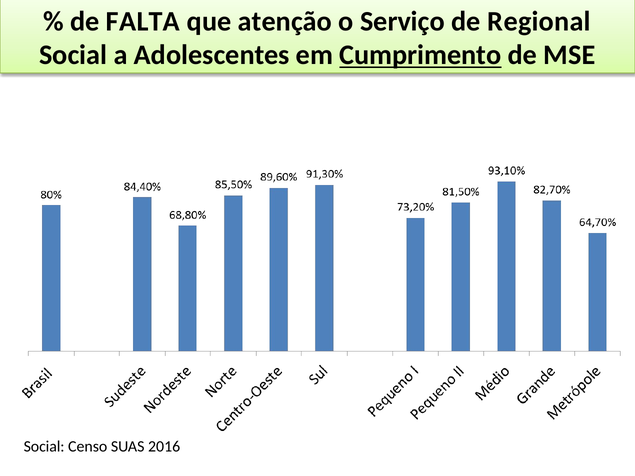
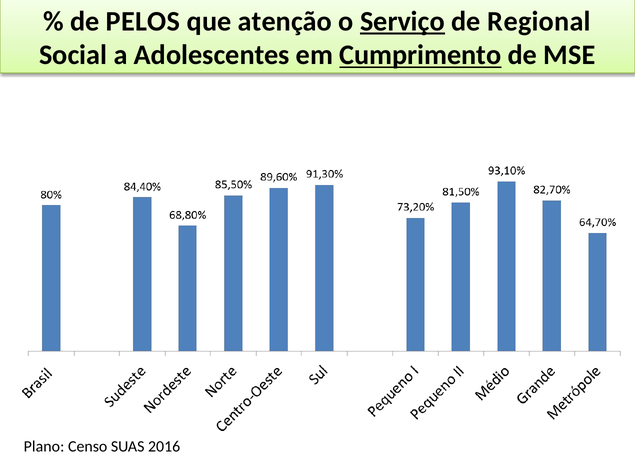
FALTA: FALTA -> PELOS (143, 21)
Serviço underline: none -> present (402, 21)
Social: Social -> Plano (44, 447)
